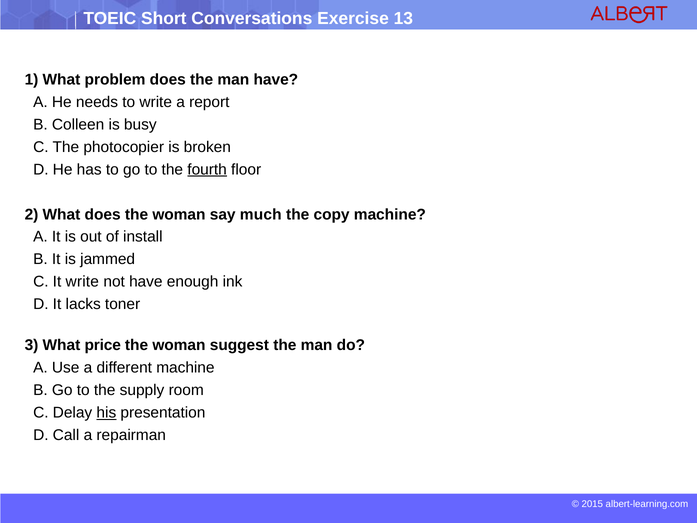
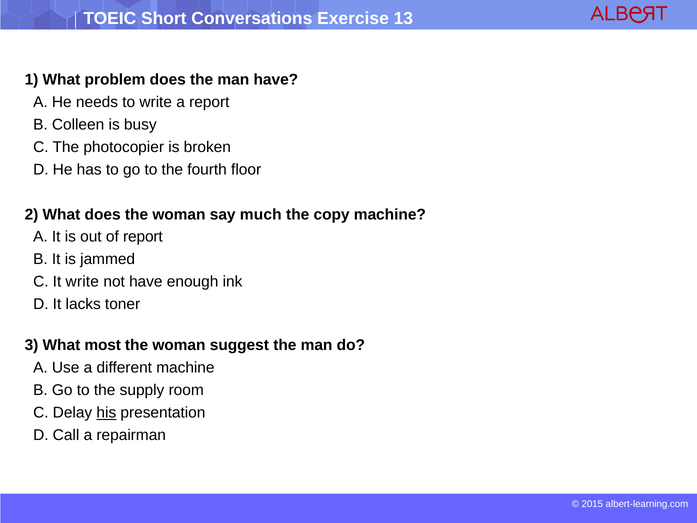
fourth underline: present -> none (207, 169)
of install: install -> report (143, 237)
price: price -> most (103, 345)
